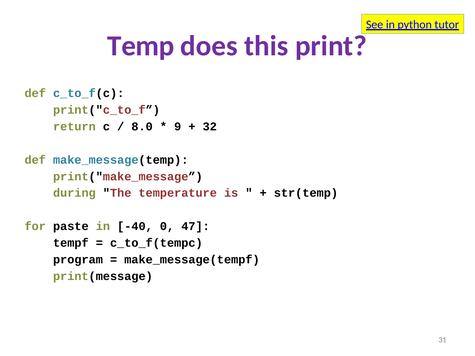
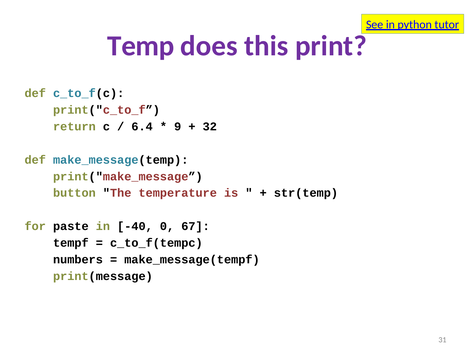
8.0: 8.0 -> 6.4 (142, 127)
during: during -> button (74, 193)
47: 47 -> 67 (196, 226)
program: program -> numbers (78, 260)
